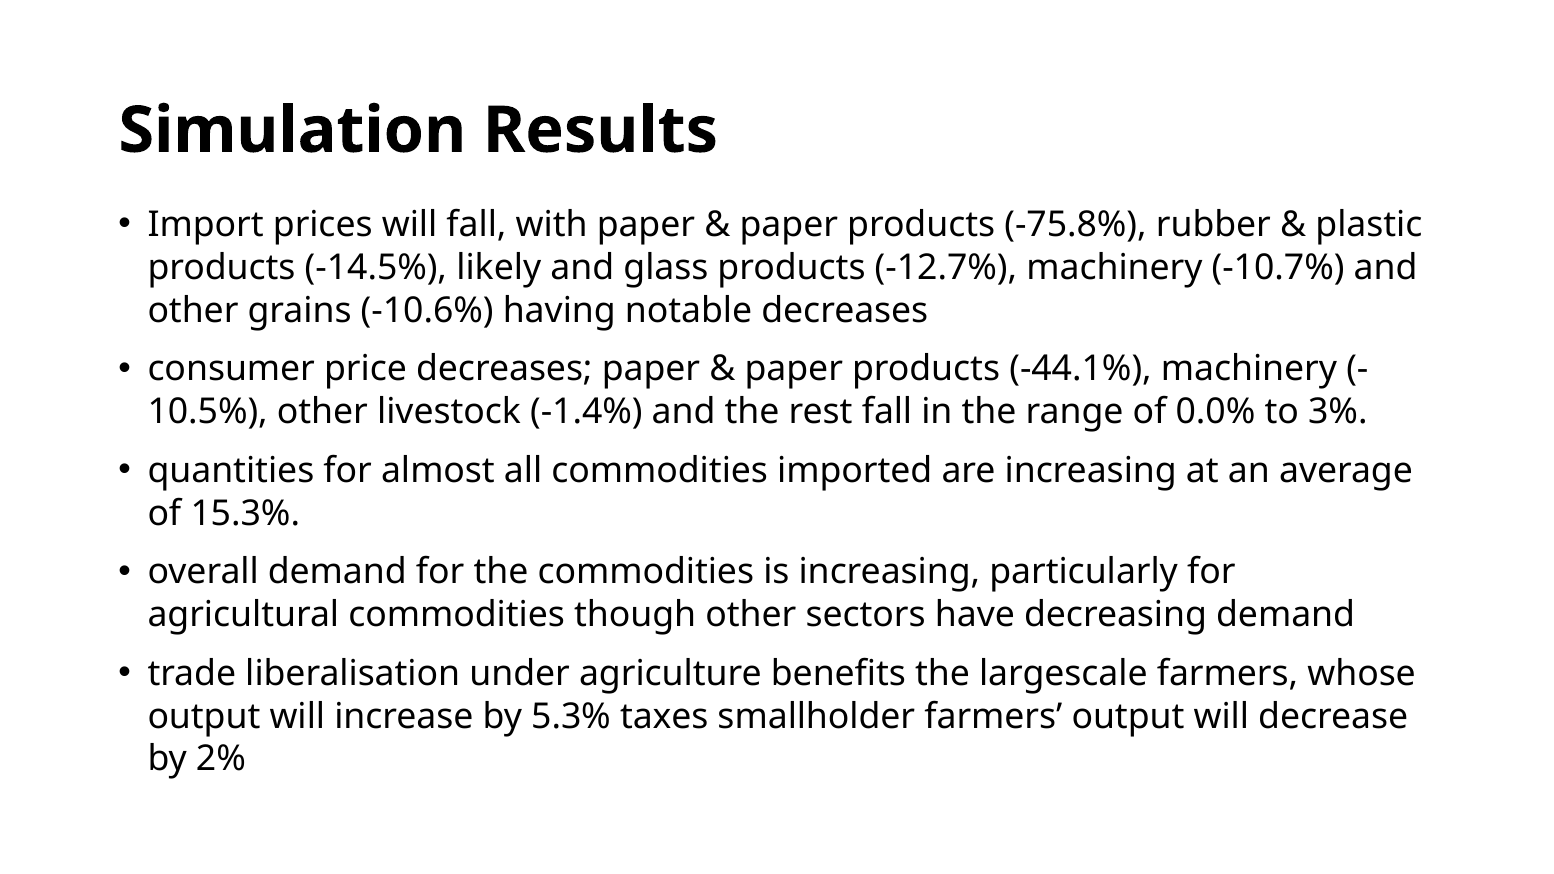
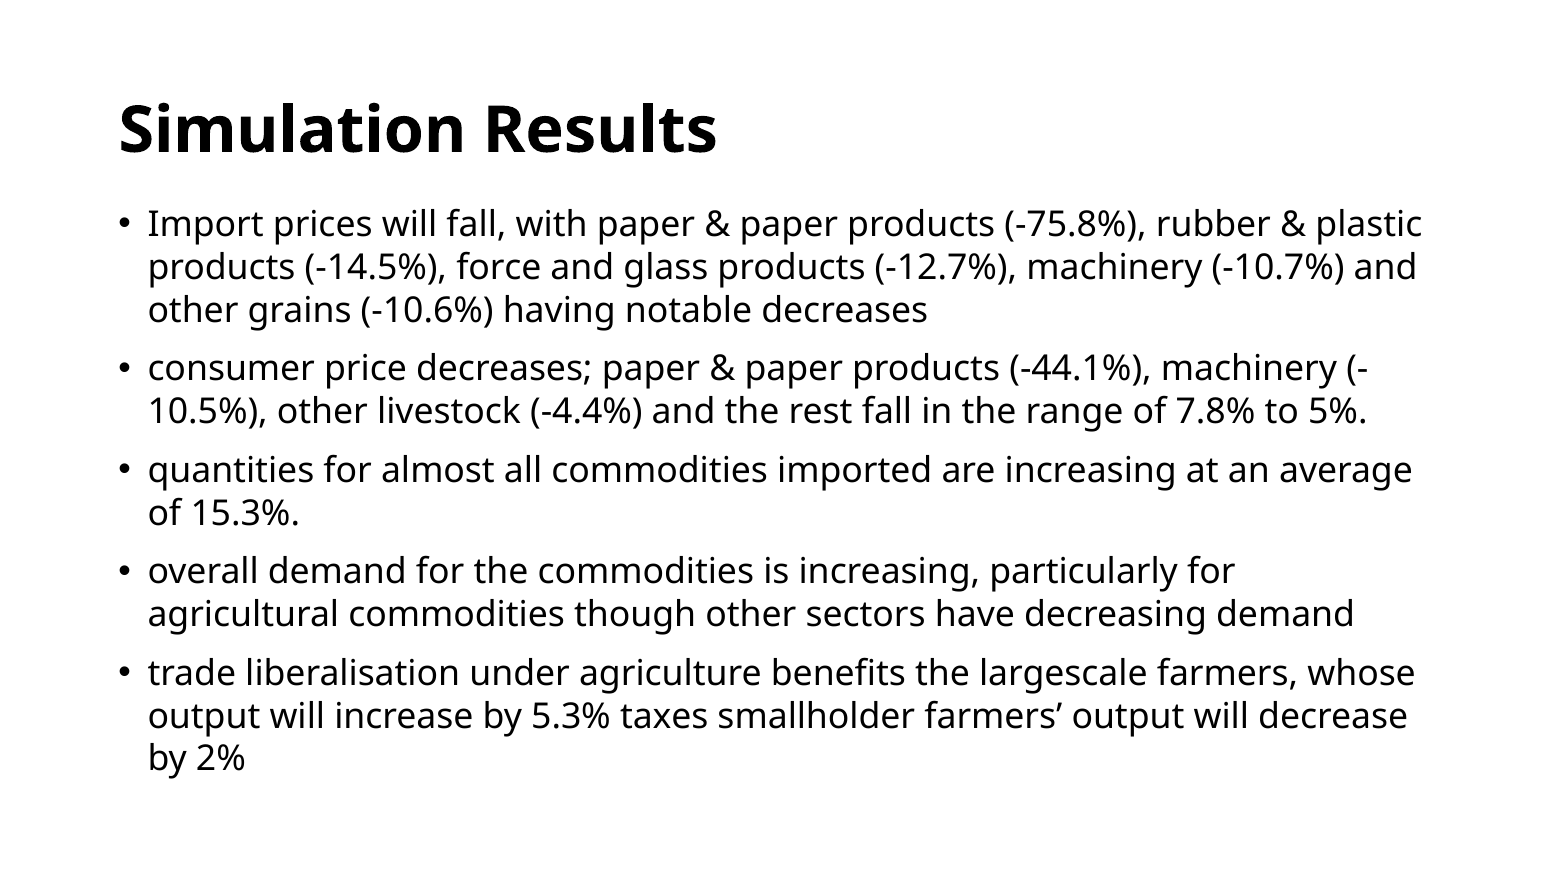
likely: likely -> force (499, 268)
-1.4%: -1.4% -> -4.4% (586, 412)
0.0%: 0.0% -> 7.8% (1215, 412)
3%: 3% -> 5% (1338, 412)
